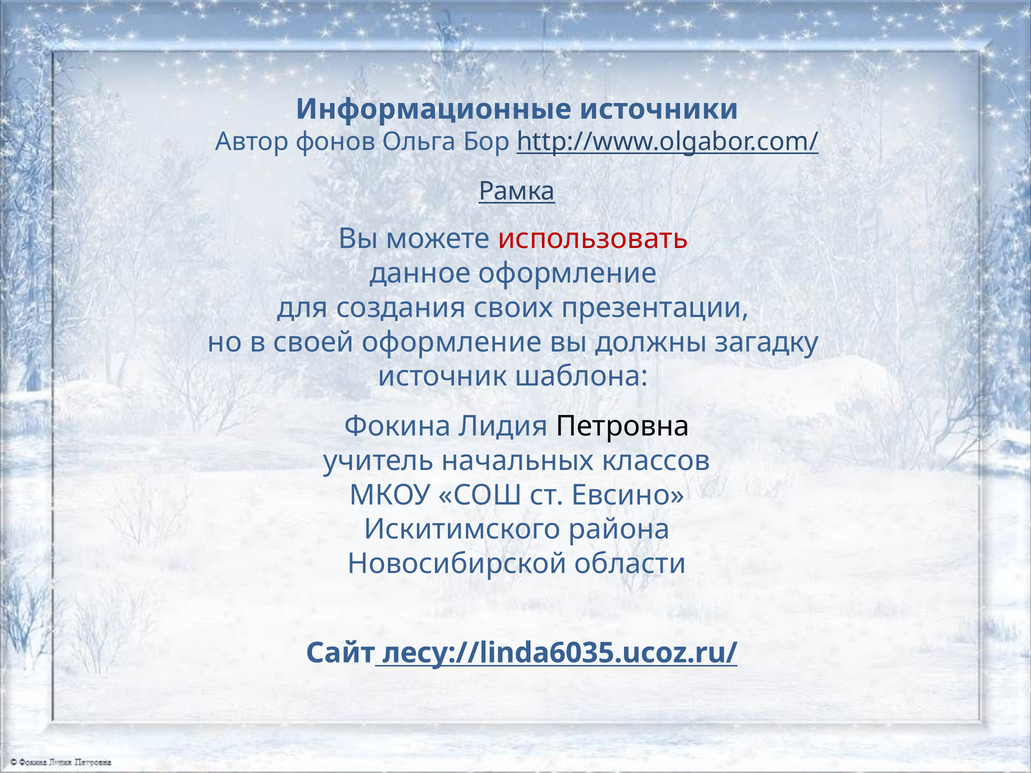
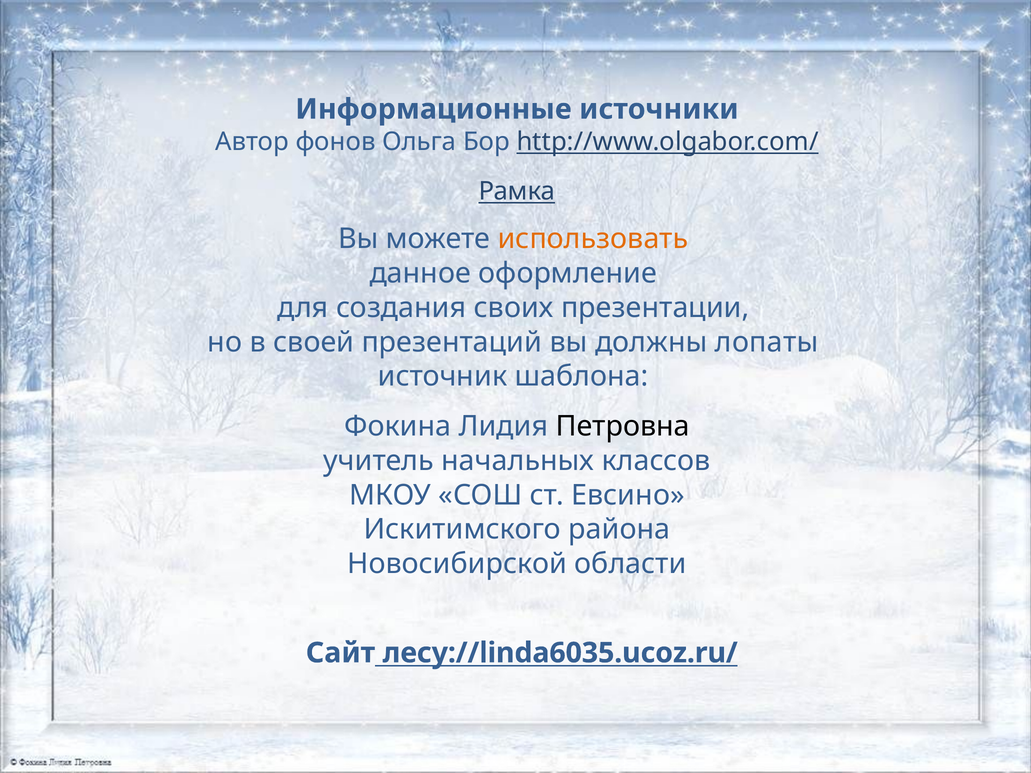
использовать colour: red -> orange (593, 239)
своей оформление: оформление -> презентаций (452, 342)
загадку: загадку -> лопаты (767, 342)
